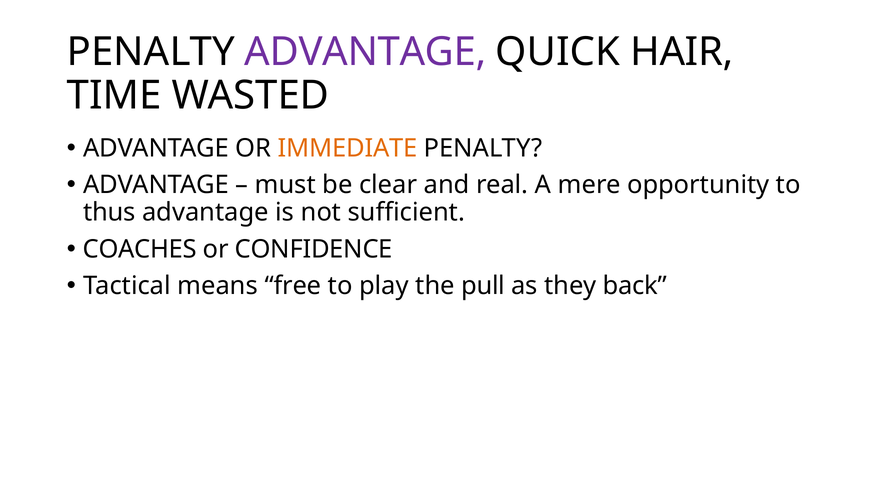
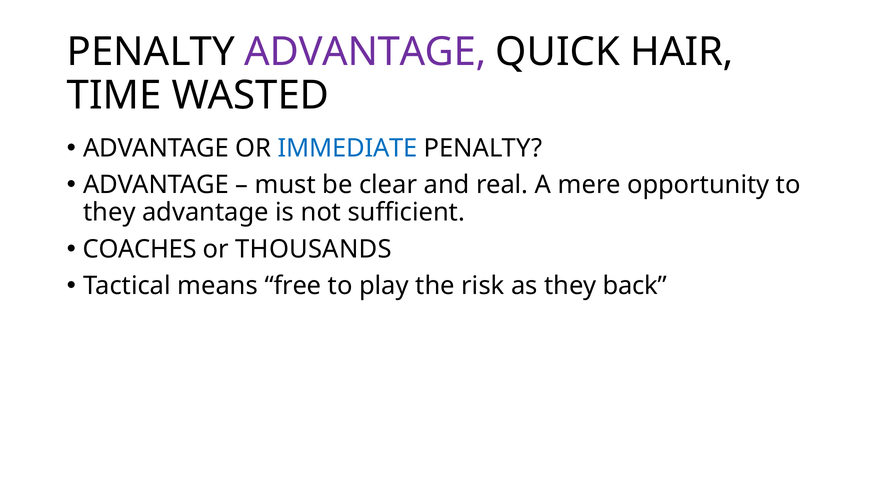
IMMEDIATE colour: orange -> blue (348, 148)
thus: thus -> they (109, 212)
CONFIDENCE: CONFIDENCE -> THOUSANDS (314, 249)
pull: pull -> risk (483, 286)
